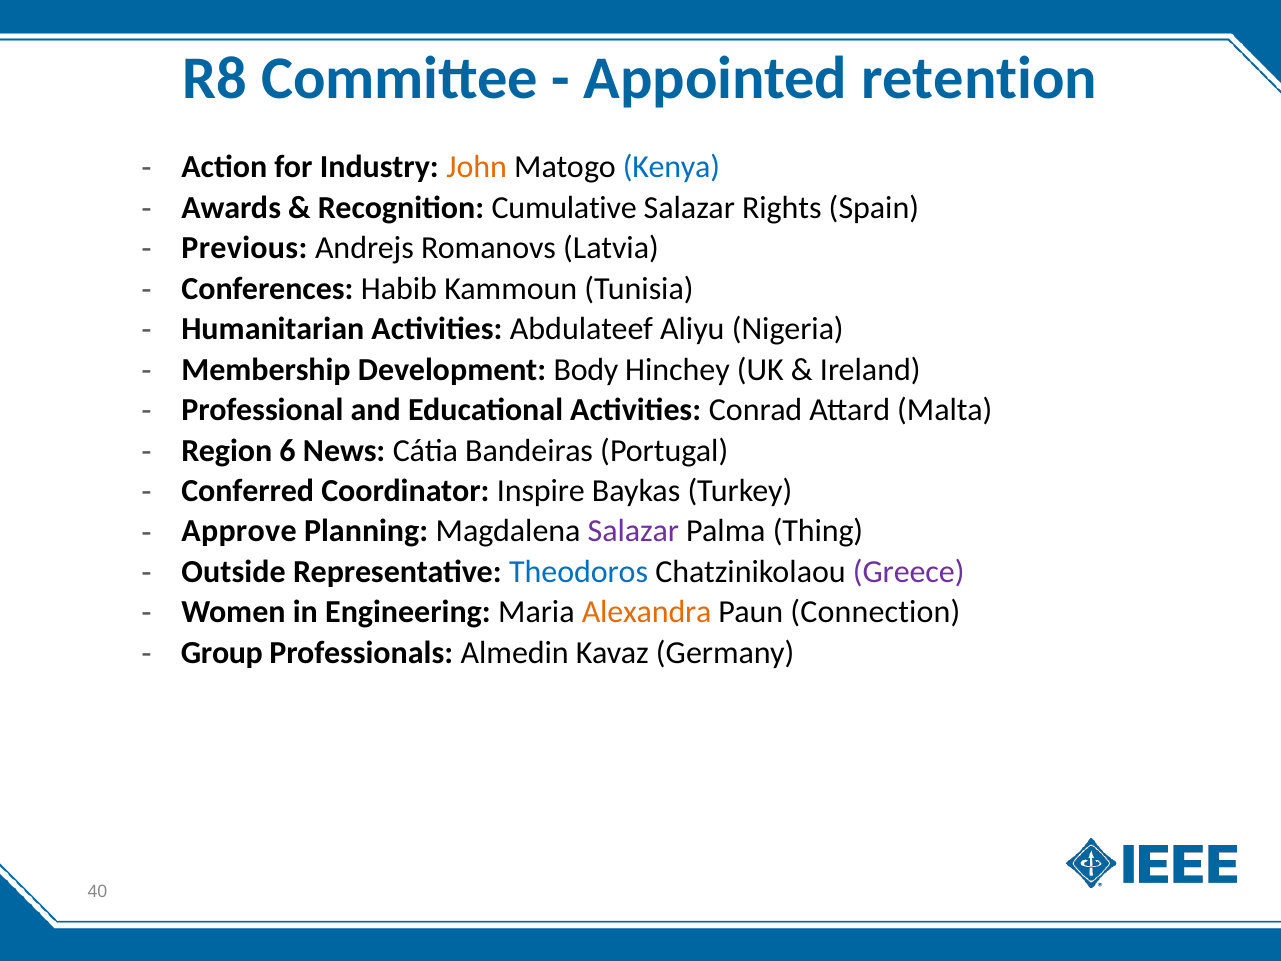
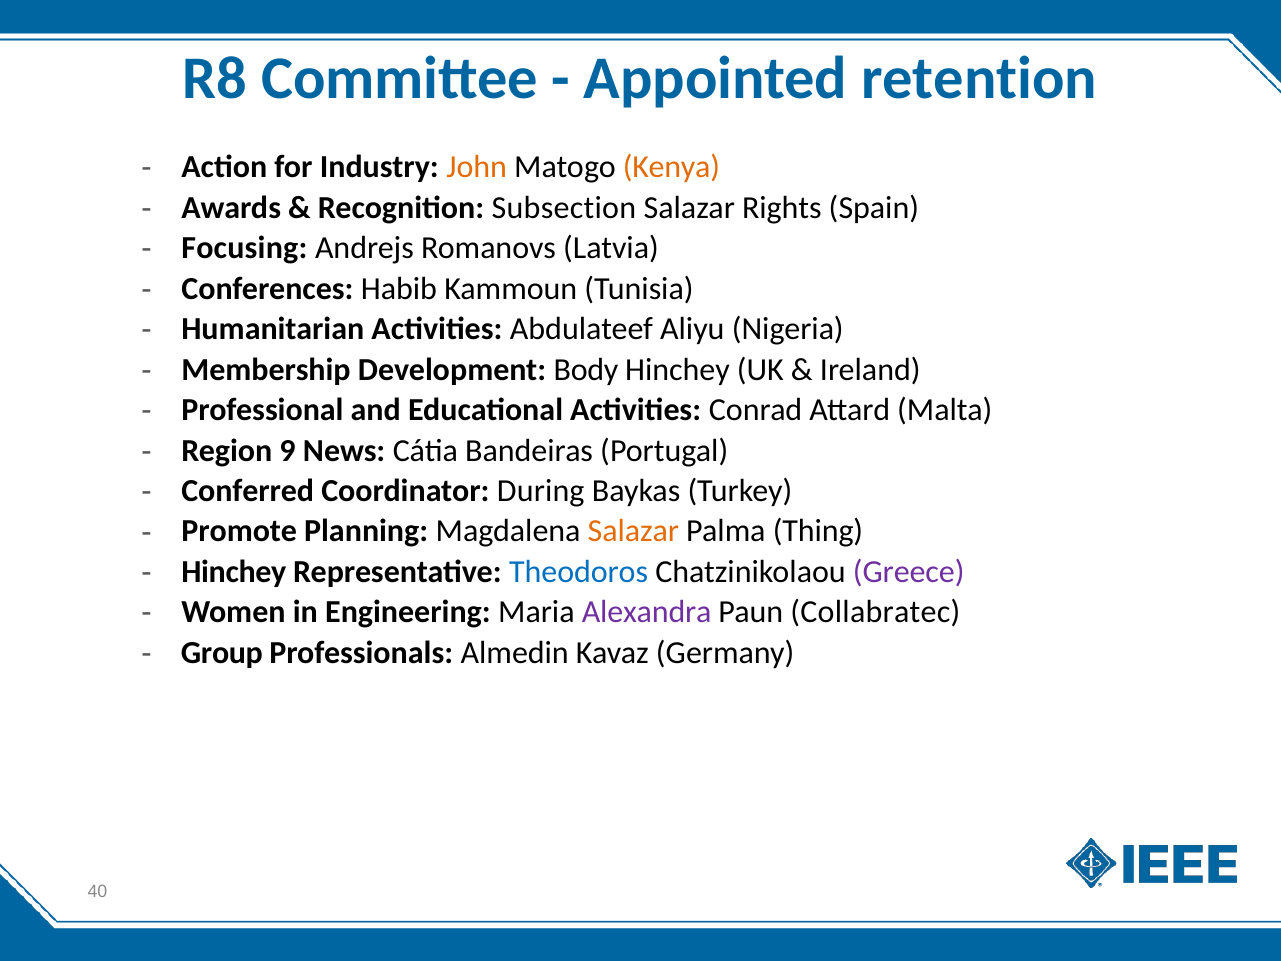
Kenya colour: blue -> orange (671, 167)
Cumulative: Cumulative -> Subsection (564, 208)
Previous: Previous -> Focusing (244, 248)
6: 6 -> 9 (288, 450)
Inspire: Inspire -> During (541, 491)
Approve: Approve -> Promote (239, 531)
Salazar colour: purple -> orange (633, 531)
Outside: Outside -> Hinchey (234, 572)
Alexandra colour: orange -> purple (647, 612)
Connection: Connection -> Collabratec (875, 612)
